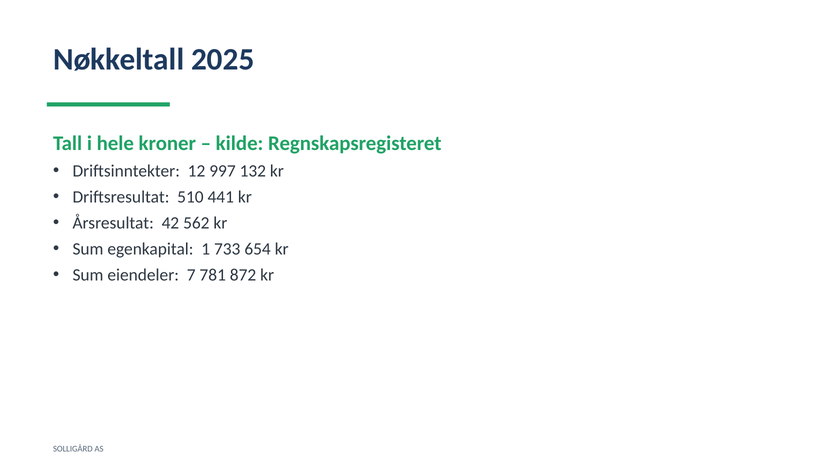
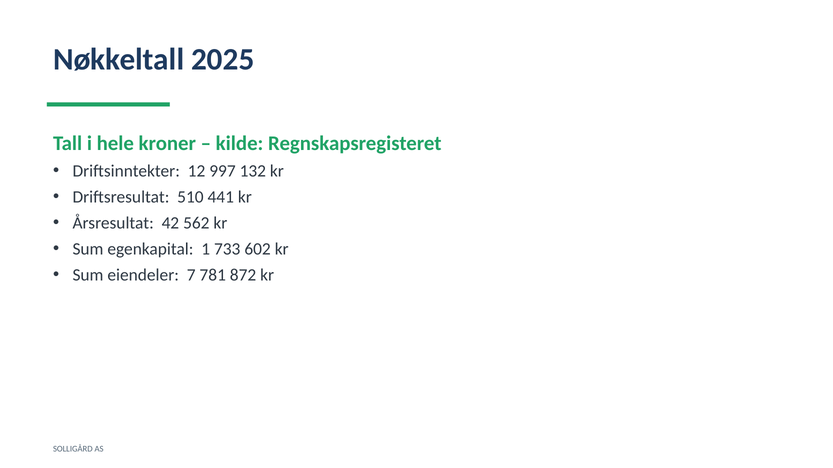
654: 654 -> 602 (258, 249)
